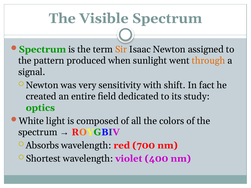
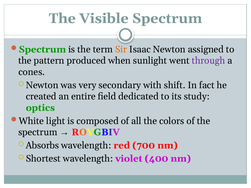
through colour: orange -> purple (208, 61)
signal: signal -> cones (32, 72)
sensitivity: sensitivity -> secondary (120, 85)
